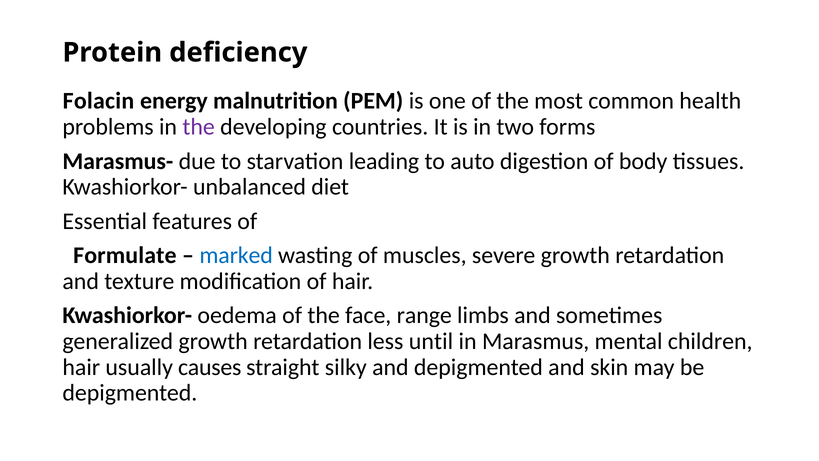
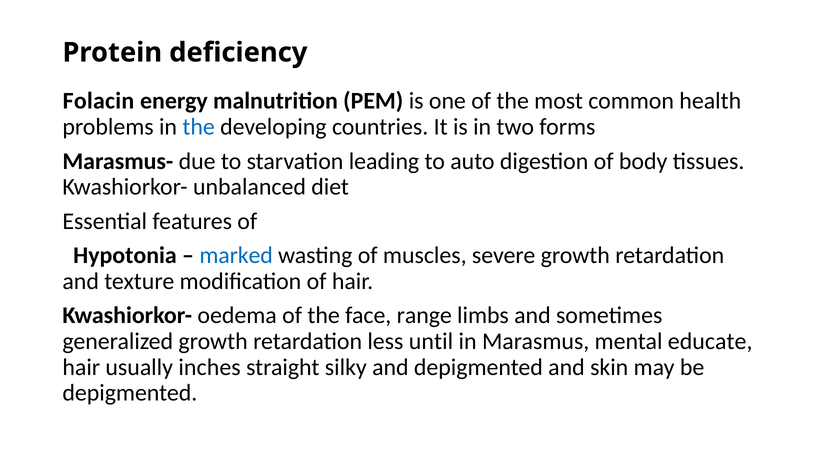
the colour: purple -> blue (199, 127)
Formulate: Formulate -> Hypotonia (125, 255)
children: children -> educate (710, 341)
causes: causes -> inches (210, 367)
